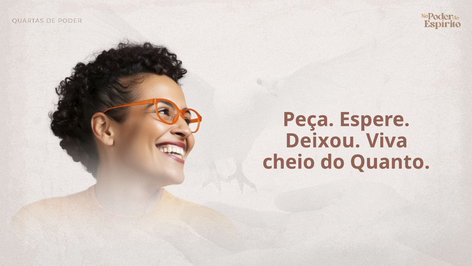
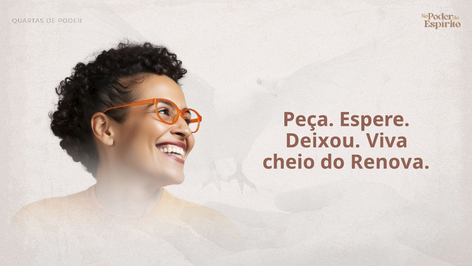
Quanto: Quanto -> Renova (390, 162)
